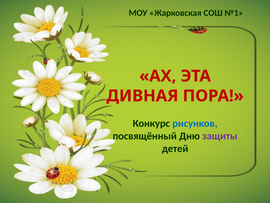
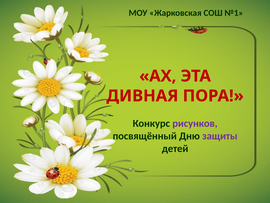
рисунков colour: blue -> purple (195, 123)
